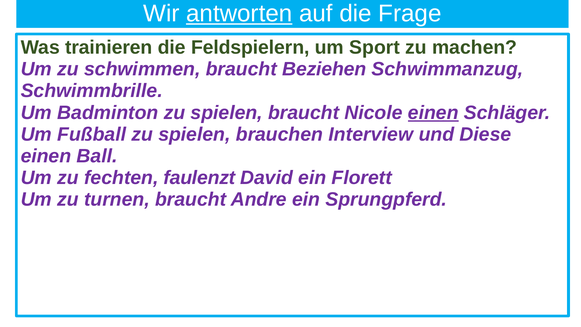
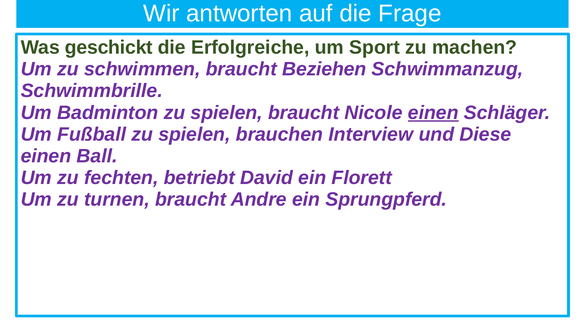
antworten underline: present -> none (239, 14)
trainieren: trainieren -> geschickt (109, 47)
Feldspielern: Feldspielern -> Erfolgreiche (250, 47)
faulenzt: faulenzt -> betriebt (199, 178)
